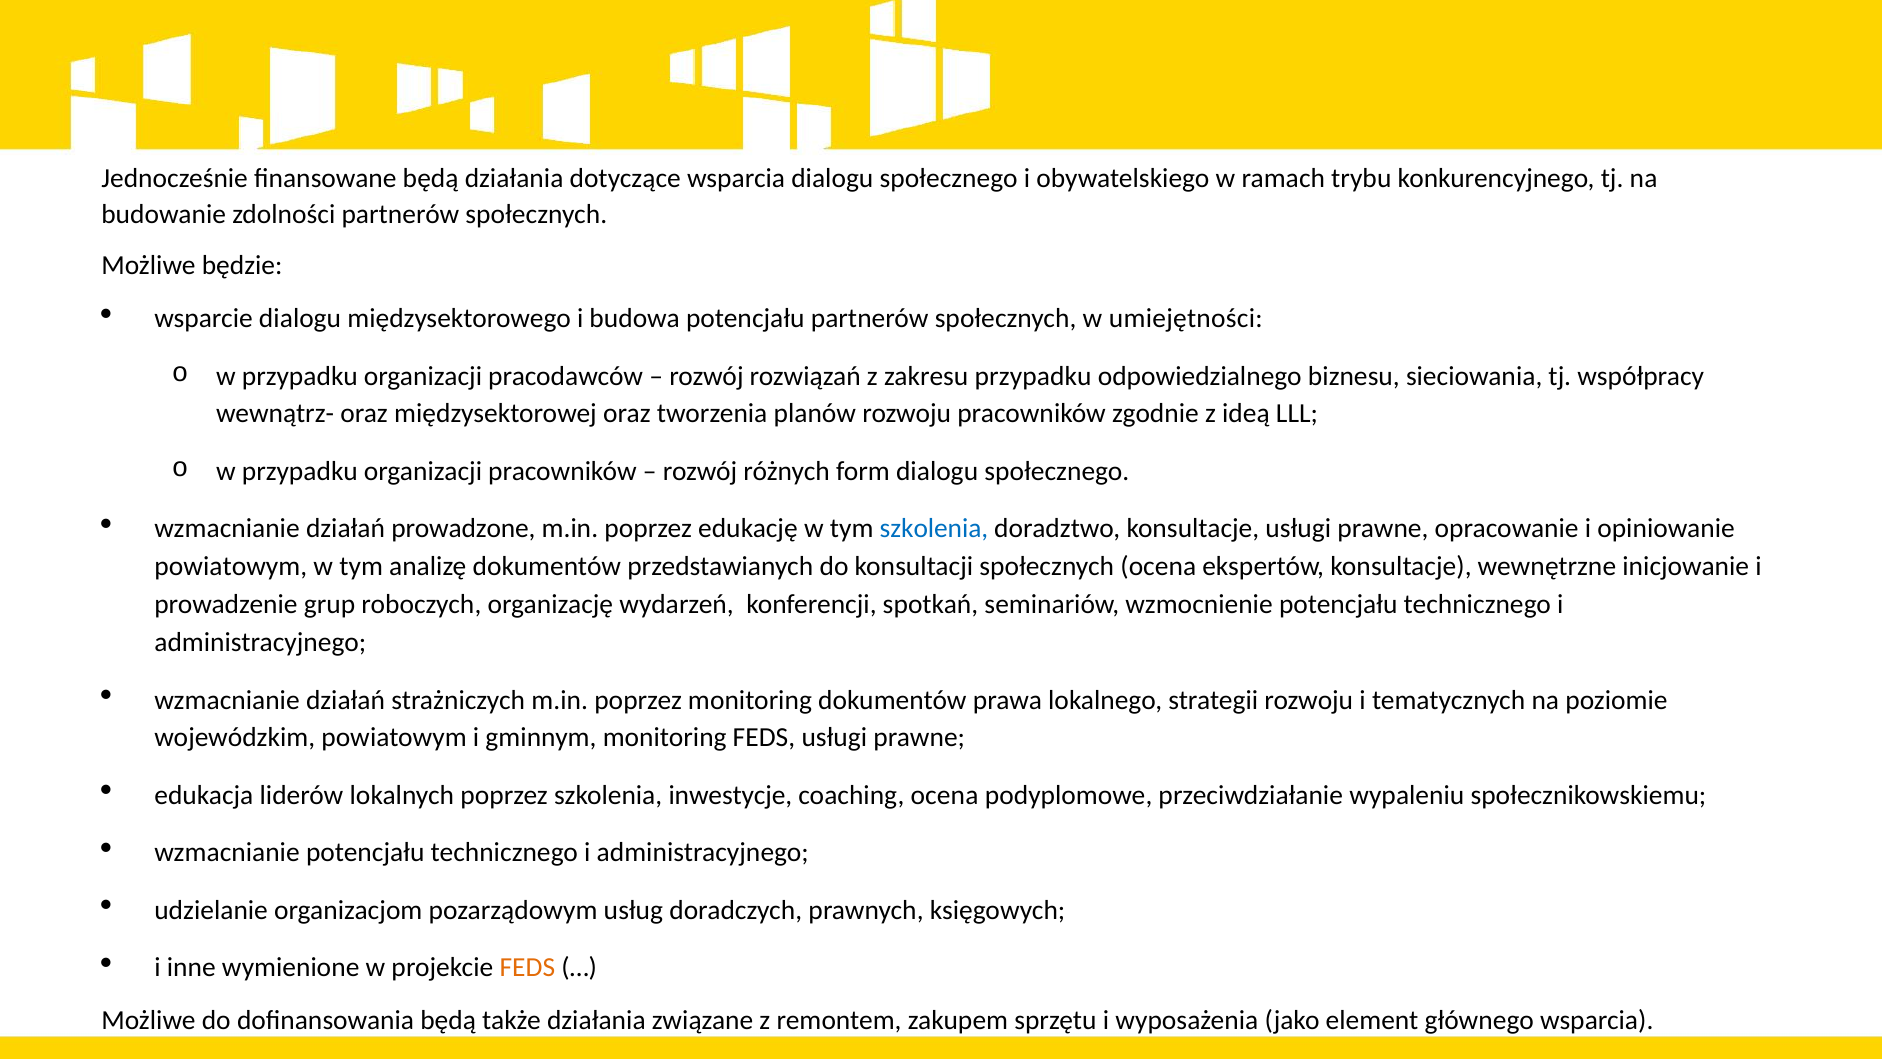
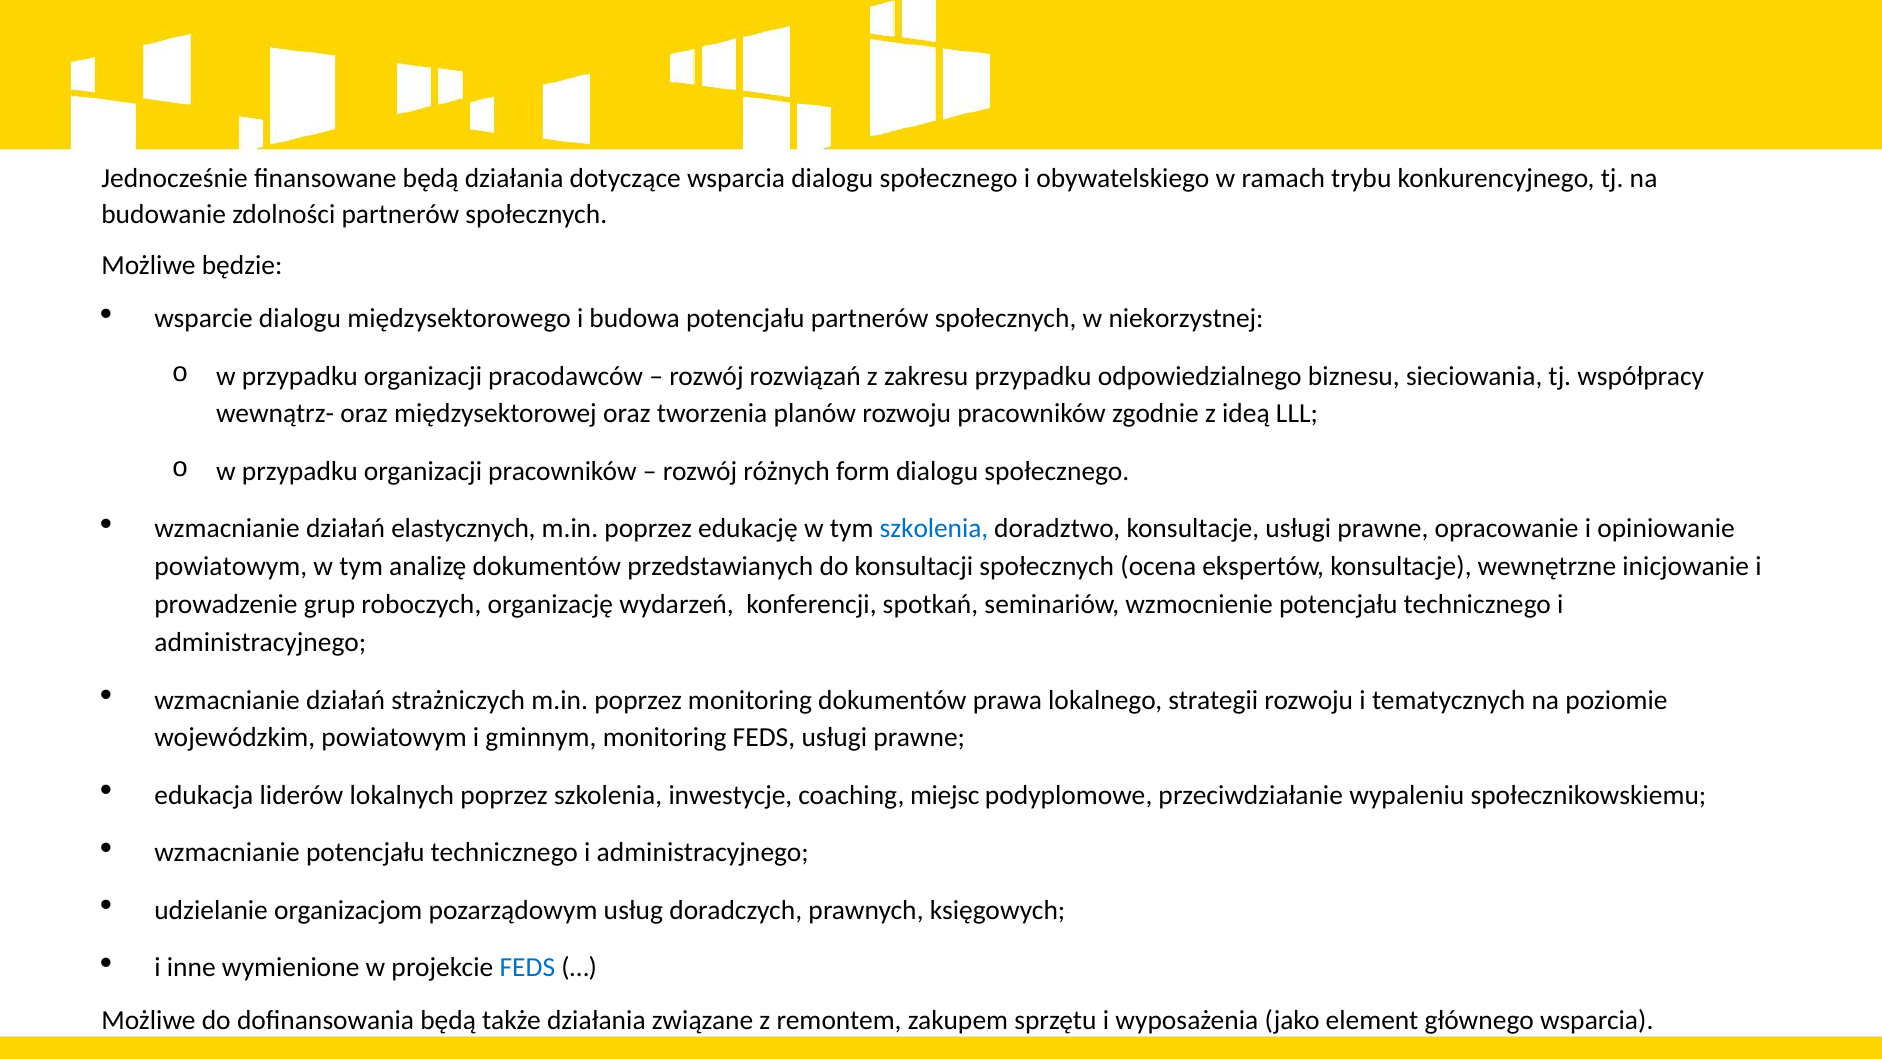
umiejętności: umiejętności -> niekorzystnej (1186, 318)
prowadzone: prowadzone -> elastycznych (463, 529)
coaching ocena: ocena -> miejsc (945, 795)
FEDS colour: orange -> blue (527, 967)
